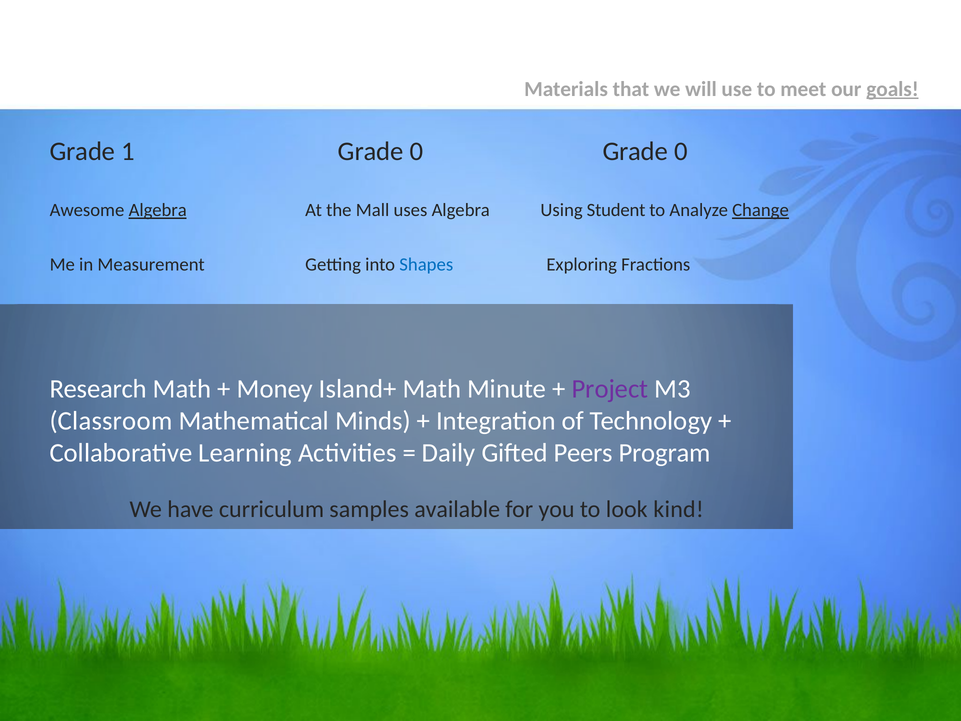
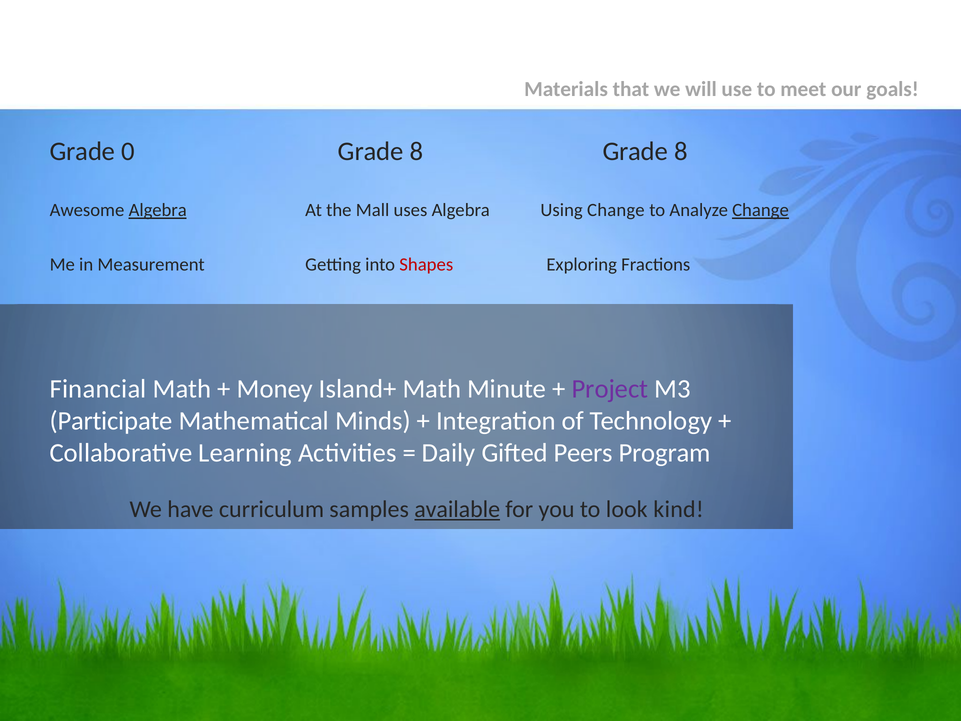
goals underline: present -> none (893, 89)
1: 1 -> 0 (128, 151)
0: 0 -> 8 (416, 151)
0: 0 -> 8 (681, 151)
Using Student: Student -> Change (616, 210)
Shapes colour: blue -> red (426, 265)
Research: Research -> Financial (98, 389)
Classroom: Classroom -> Participate (111, 421)
available underline: none -> present (457, 509)
